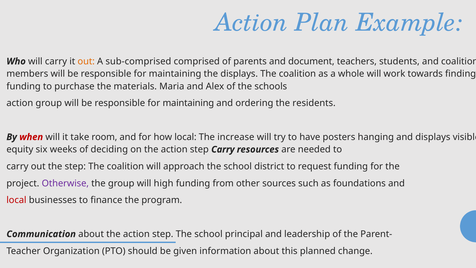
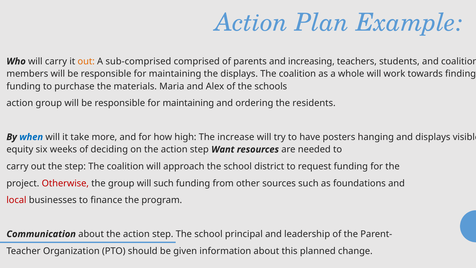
document: document -> increasing (311, 61)
when colour: red -> blue (31, 137)
room: room -> more (104, 137)
how local: local -> high (185, 137)
step Carry: Carry -> Want (223, 149)
Otherwise colour: purple -> red (65, 183)
will high: high -> such (164, 183)
